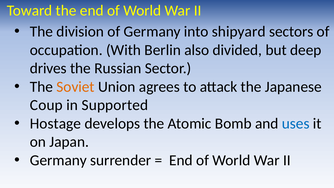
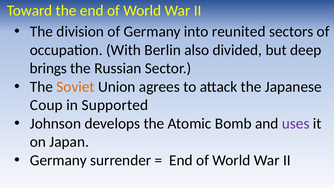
shipyard: shipyard -> reunited (239, 32)
drives: drives -> brings (48, 68)
Hostage: Hostage -> Johnson (55, 123)
uses colour: blue -> purple (296, 123)
